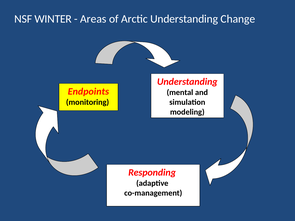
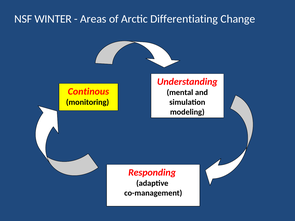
Arctic Understanding: Understanding -> Differentiating (184, 19)
Endpoints: Endpoints -> Continous (88, 92)
